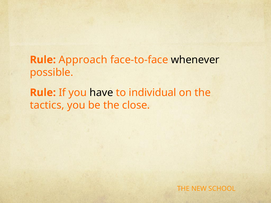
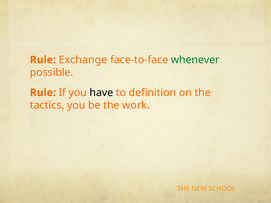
Approach: Approach -> Exchange (83, 60)
whenever colour: black -> green (195, 60)
individual: individual -> definition (152, 93)
close: close -> work (136, 105)
